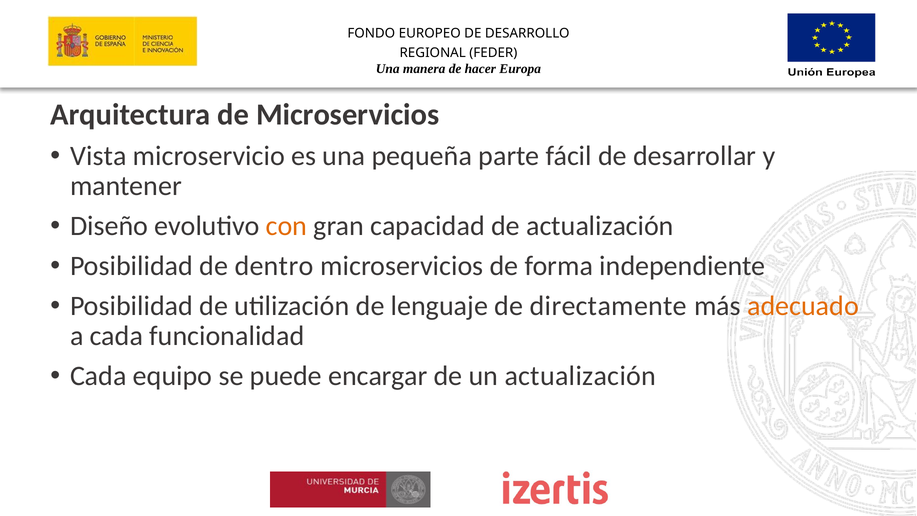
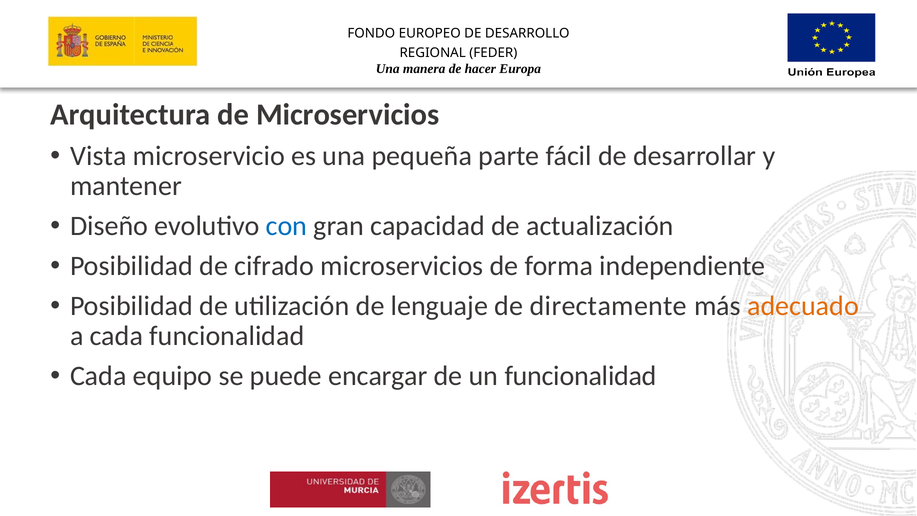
con colour: orange -> blue (287, 226)
dentro: dentro -> cifrado (274, 266)
un actualización: actualización -> funcionalidad (581, 376)
